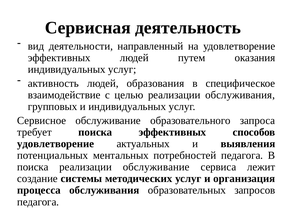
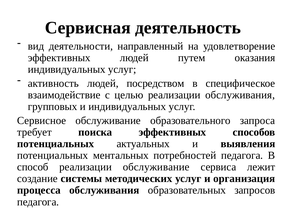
образования: образования -> посредством (155, 83)
удовлетворение: удовлетворение -> потенциальных (56, 143)
поиска: поиска -> способ (33, 167)
